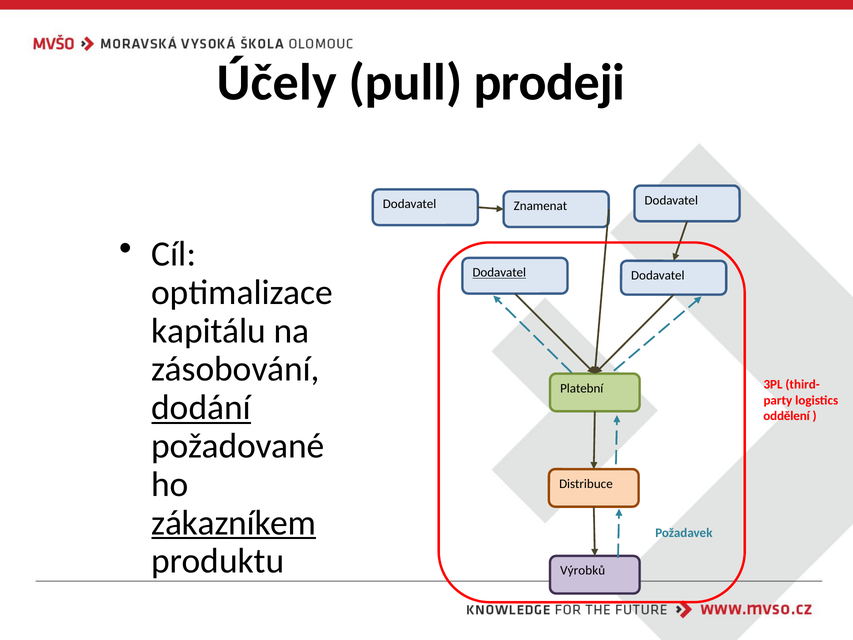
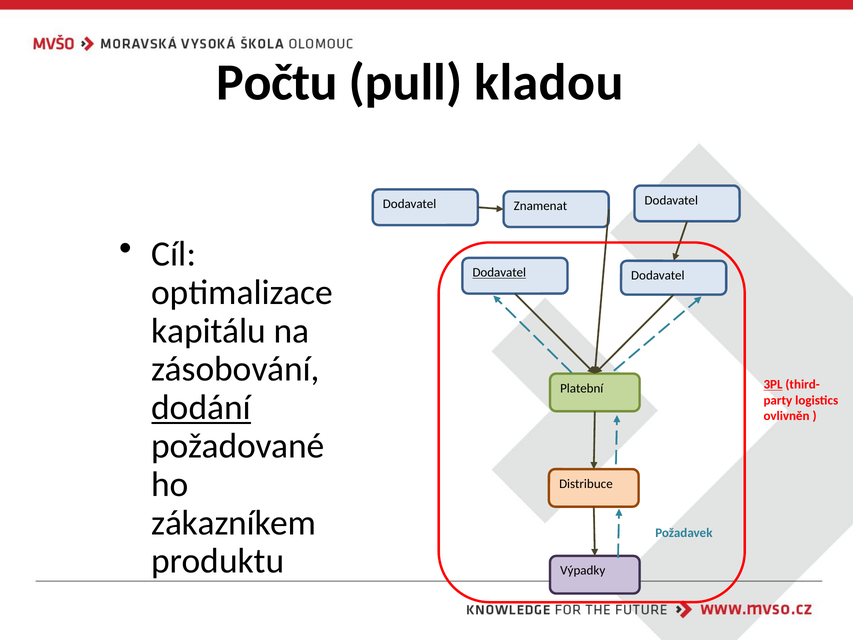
Účely: Účely -> Počtu (277, 83)
prodeji: prodeji -> kladou (549, 83)
3PL underline: none -> present (773, 384)
oddělení: oddělení -> ovlivněn (787, 416)
zákazníkem underline: present -> none (234, 523)
Výrobků: Výrobků -> Výpadky (583, 570)
